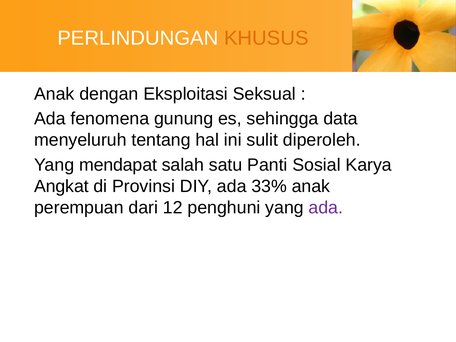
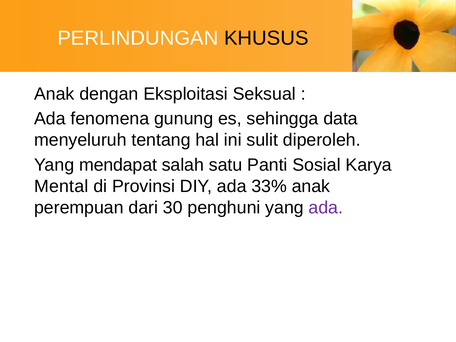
KHUSUS colour: orange -> black (266, 38)
Angkat: Angkat -> Mental (61, 186)
12: 12 -> 30 (173, 208)
